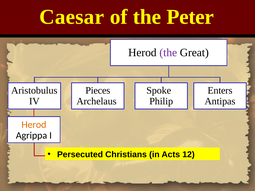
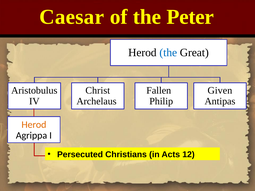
the colour: purple -> blue (168, 53)
Pieces: Pieces -> Christ (98, 91)
Spoke: Spoke -> Fallen (159, 91)
Enters: Enters -> Given (220, 91)
